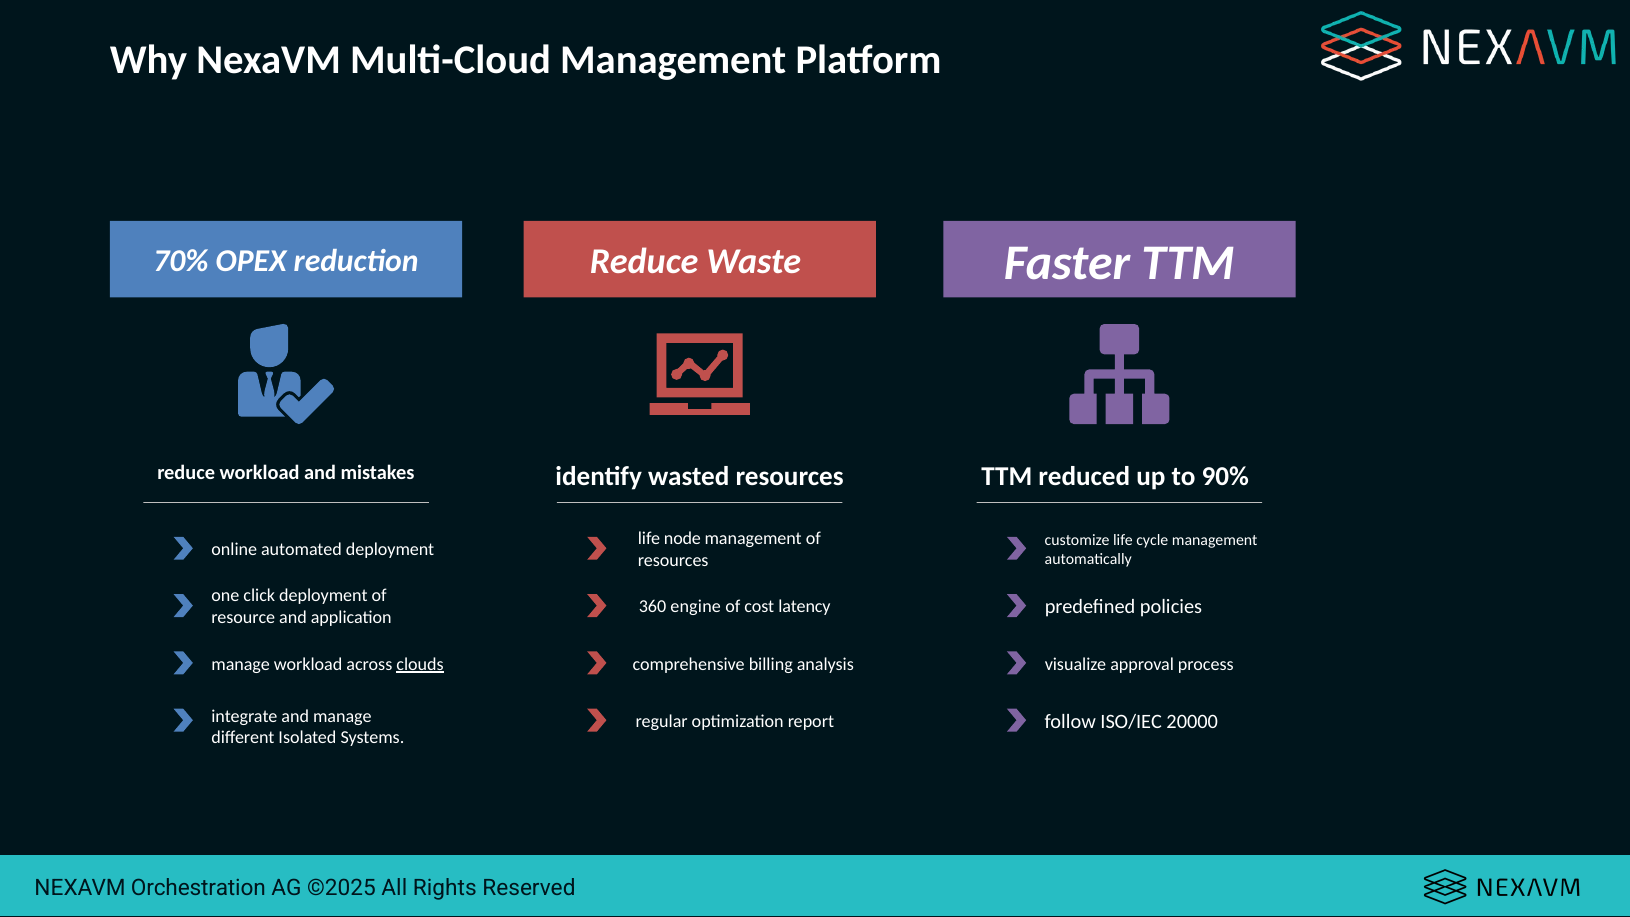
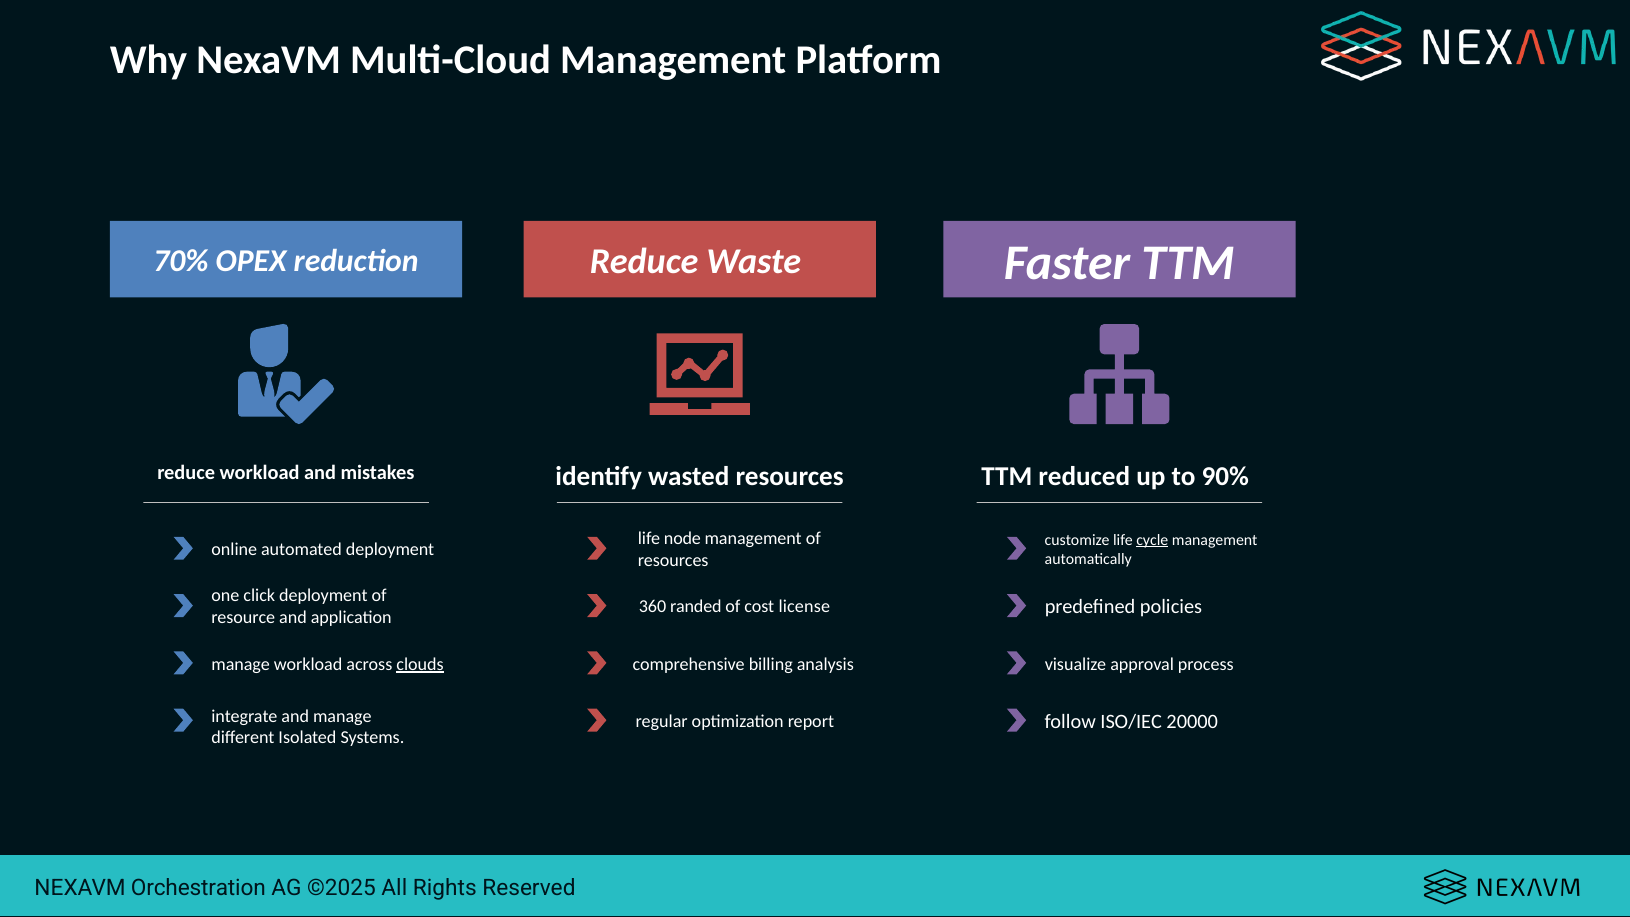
cycle underline: none -> present (1152, 540)
engine: engine -> randed (696, 607)
latency: latency -> license (804, 607)
